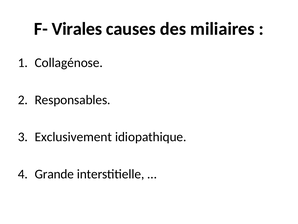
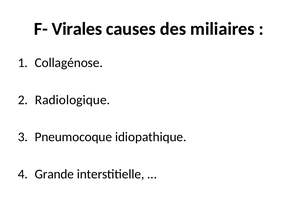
Responsables: Responsables -> Radiologique (72, 100)
Exclusivement: Exclusivement -> Pneumocoque (73, 137)
